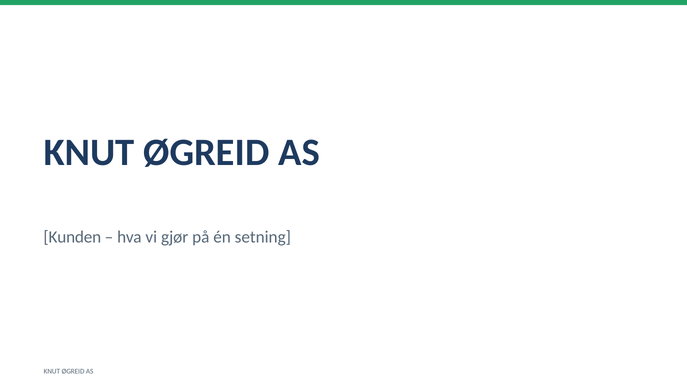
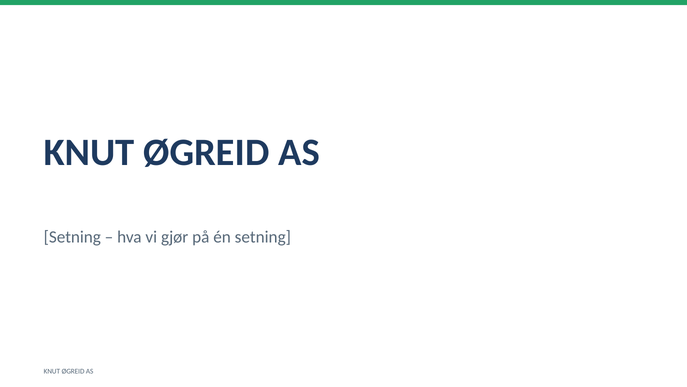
Kunden: Kunden -> Setning (72, 237)
